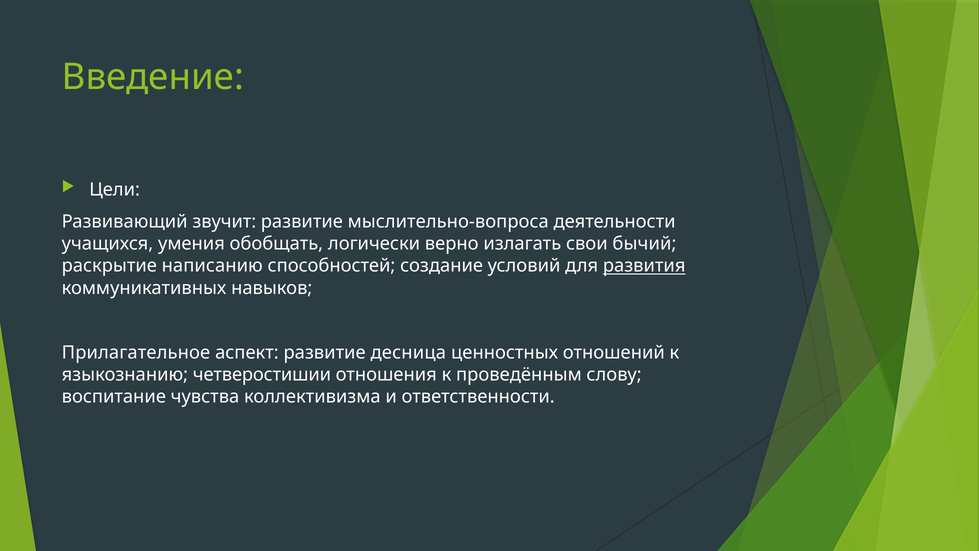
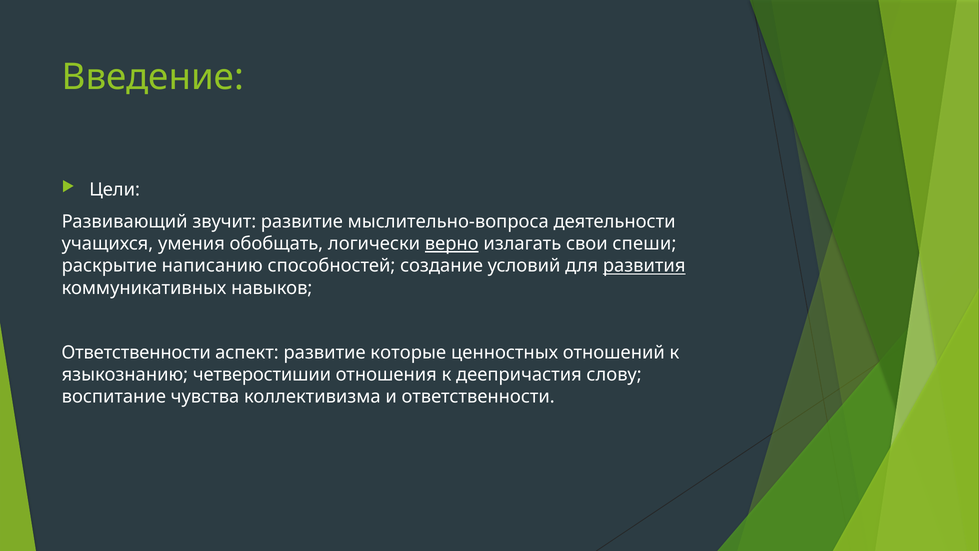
верно underline: none -> present (452, 244)
бычий: бычий -> спеши (644, 244)
Прилагательное: Прилагательное -> Ответственности (136, 352)
десница: десница -> которые (408, 352)
проведённым: проведённым -> деепричастия (519, 374)
